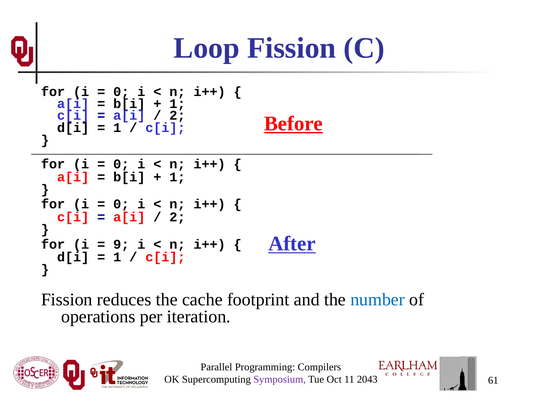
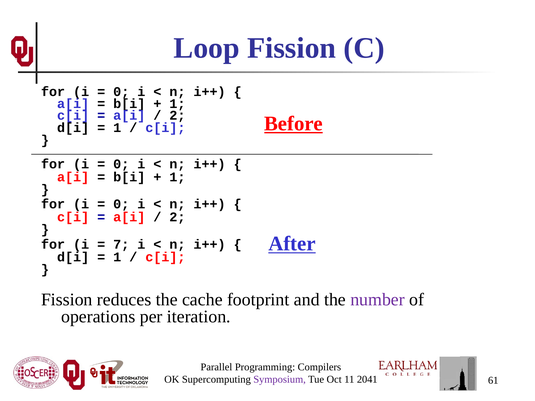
9: 9 -> 7 (121, 244)
number colour: blue -> purple (378, 300)
2043: 2043 -> 2041 (367, 380)
